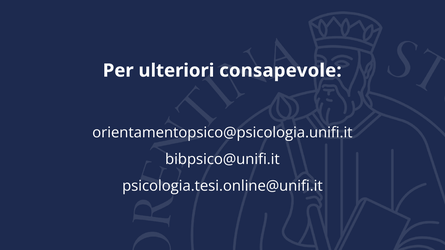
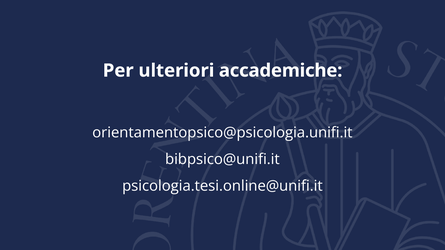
consapevole: consapevole -> accademiche (281, 71)
